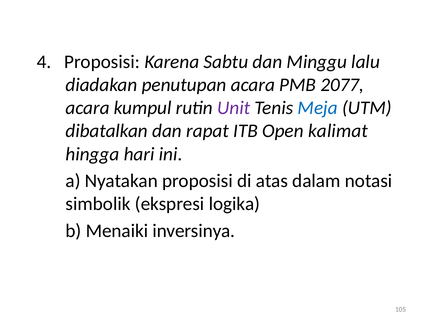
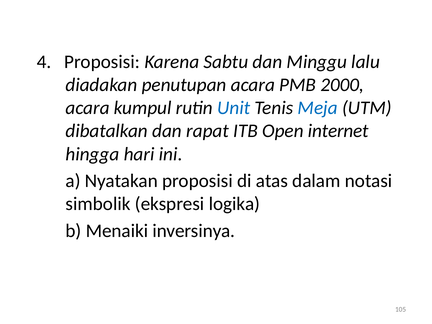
2077: 2077 -> 2000 (342, 85)
Unit colour: purple -> blue (234, 108)
kalimat: kalimat -> internet (338, 131)
